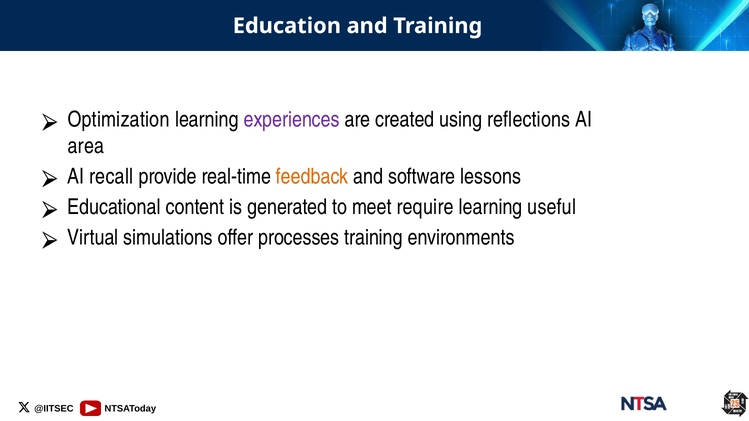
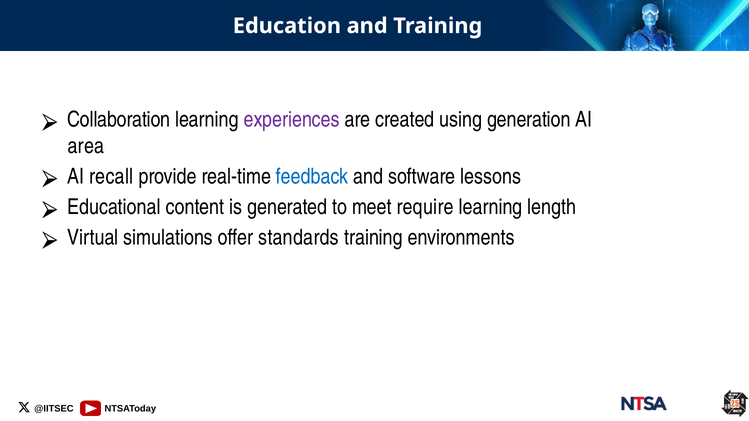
Optimization: Optimization -> Collaboration (119, 120)
reflections: reflections -> generation (529, 120)
feedback colour: orange -> blue (312, 177)
useful: useful -> length (552, 207)
processes: processes -> standards (299, 238)
